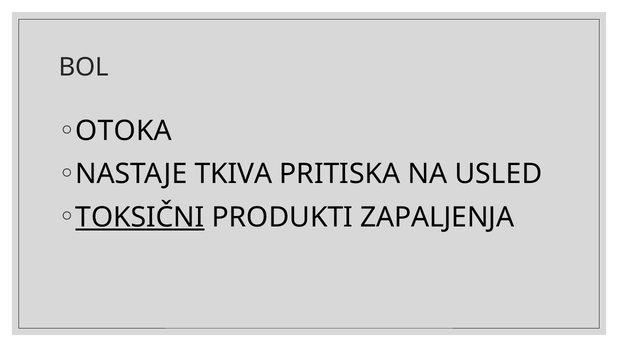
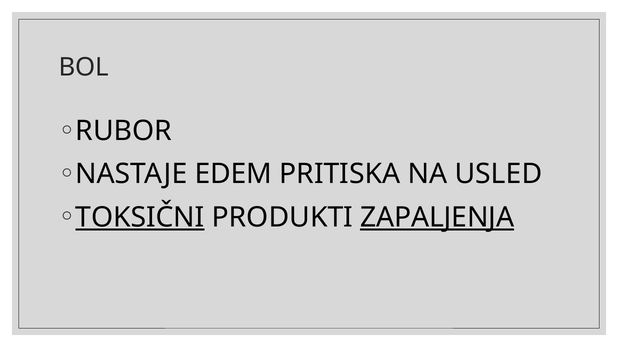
OTOKA: OTOKA -> RUBOR (124, 131)
TKIVA: TKIVA -> EDEM (233, 174)
ZAPALJENJA underline: none -> present (437, 218)
